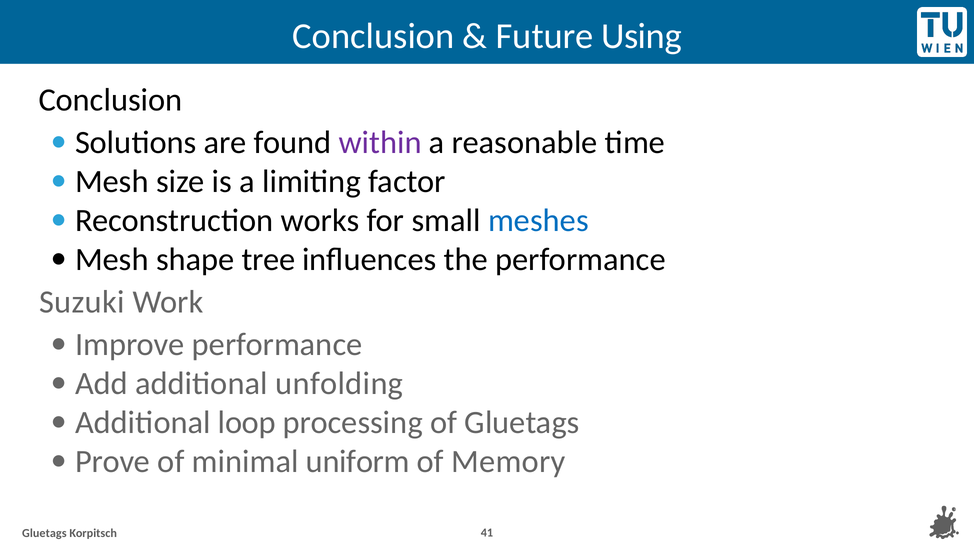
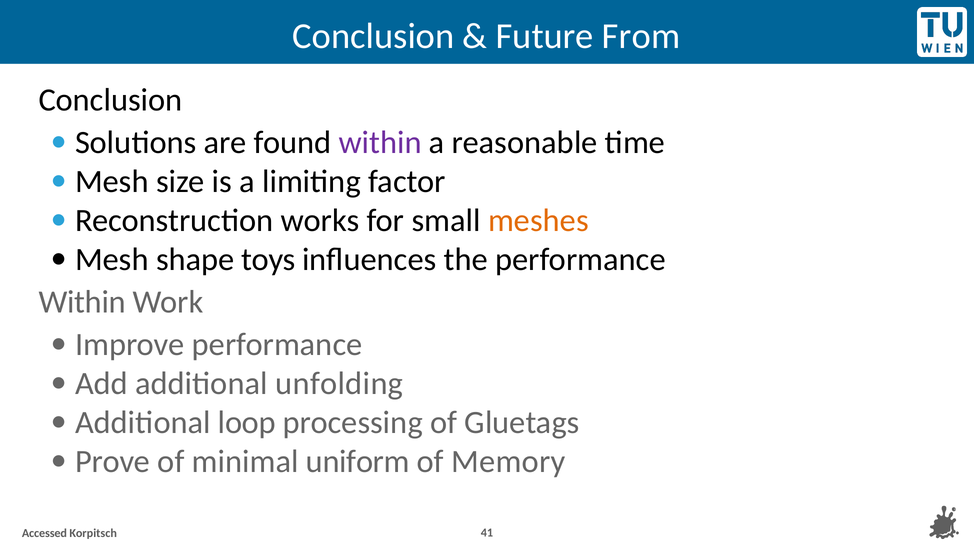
Using: Using -> From (641, 36)
meshes colour: blue -> orange (538, 220)
tree: tree -> toys (268, 259)
Suzuki: Suzuki -> Within (82, 302)
Gluetags: Gluetags -> Accessed (44, 533)
